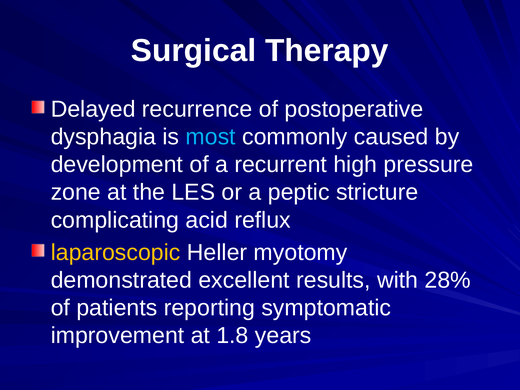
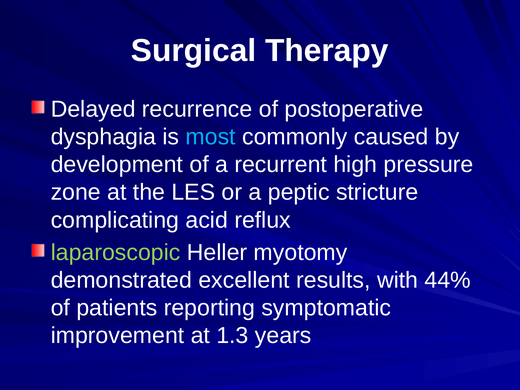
laparoscopic colour: yellow -> light green (116, 252)
28%: 28% -> 44% (448, 280)
1.8: 1.8 -> 1.3 (232, 336)
